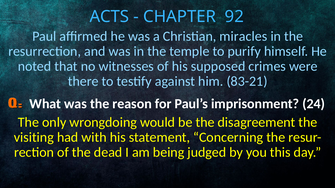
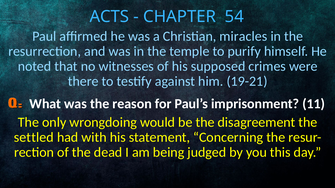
92: 92 -> 54 (234, 17)
83-21: 83-21 -> 19-21 (247, 81)
24: 24 -> 11 (314, 104)
visiting: visiting -> settled (34, 138)
